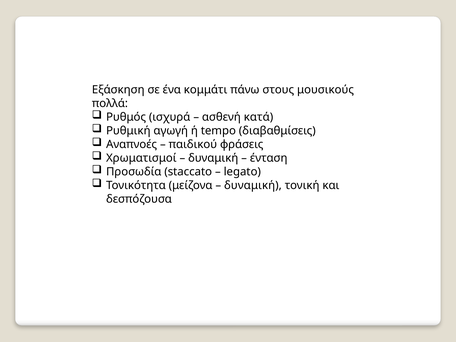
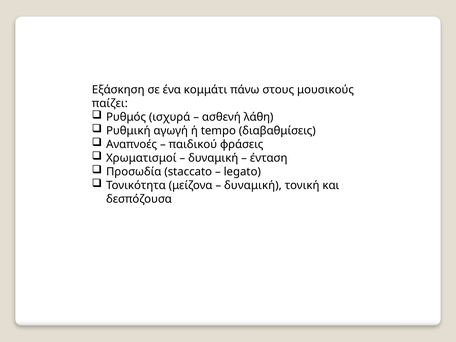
πολλά: πολλά -> παίζει (110, 103)
κατά: κατά -> λάθη (259, 117)
